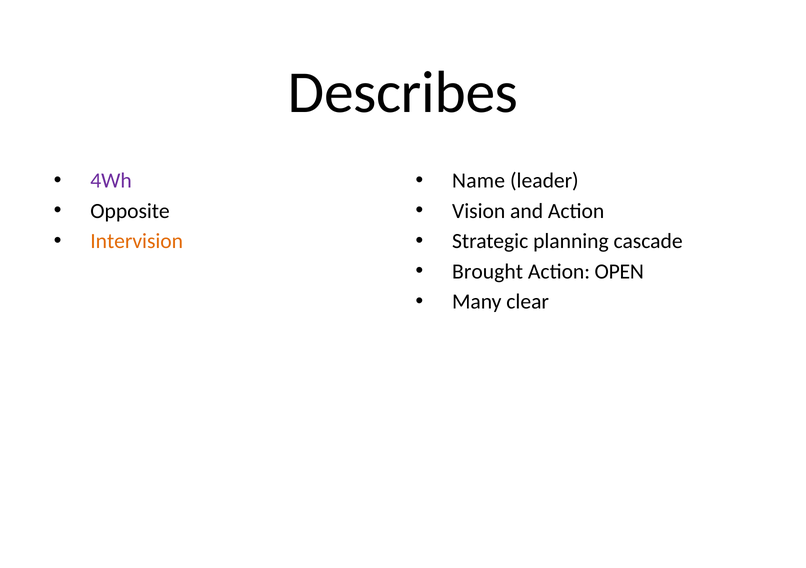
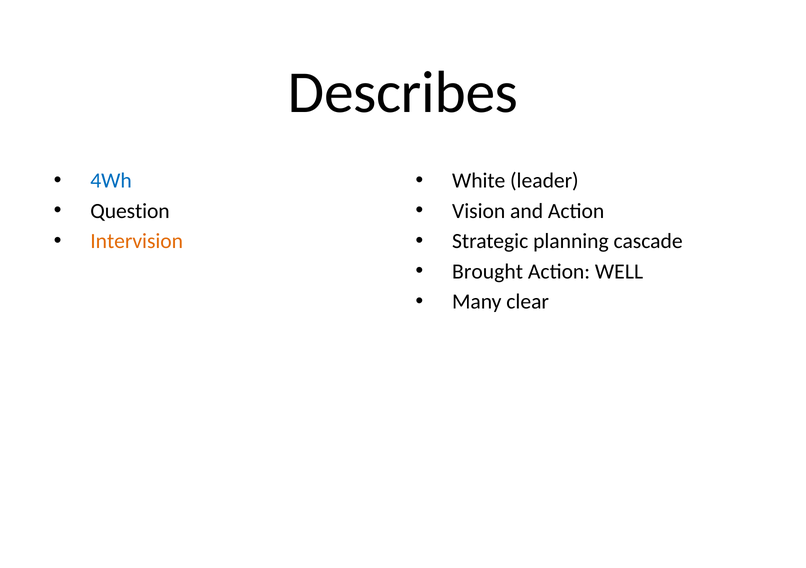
4Wh colour: purple -> blue (111, 181)
Name: Name -> White (479, 181)
Opposite: Opposite -> Question (130, 211)
OPEN: OPEN -> WELL (619, 272)
